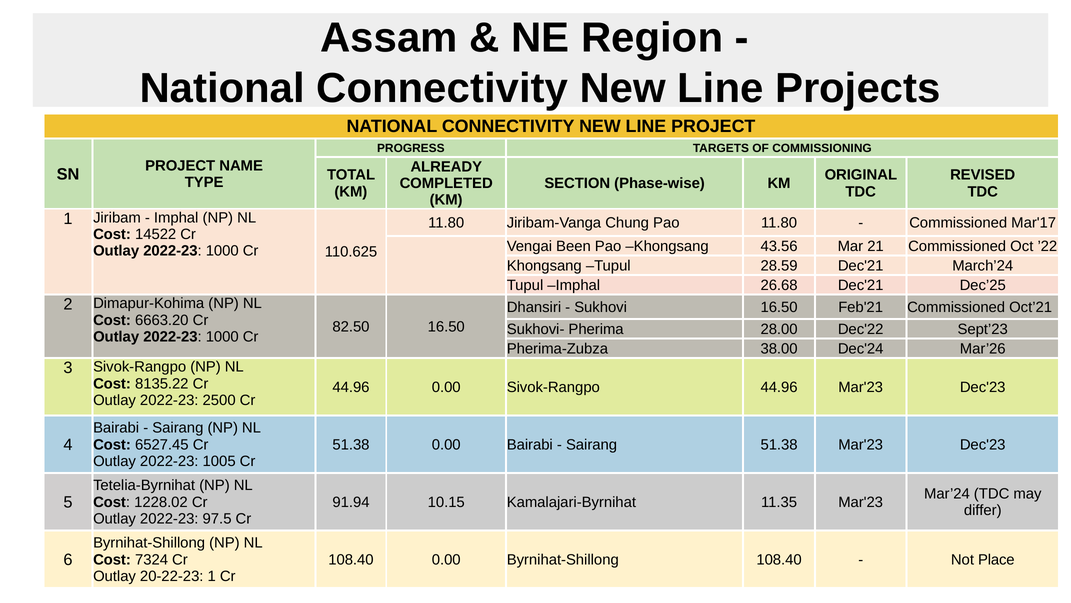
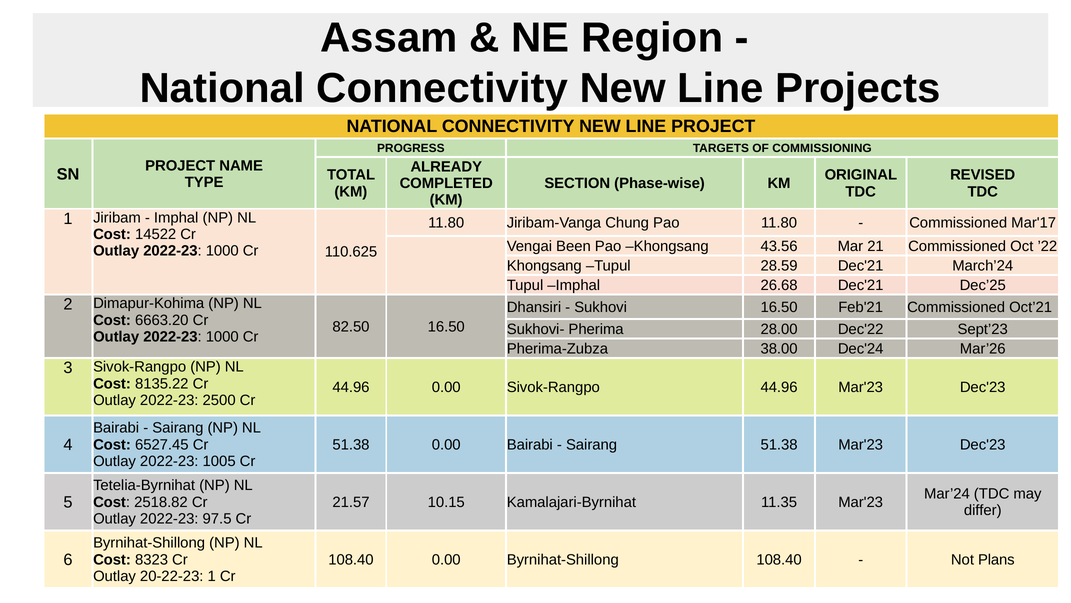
1228.02: 1228.02 -> 2518.82 (161, 502)
91.94: 91.94 -> 21.57 (351, 502)
7324: 7324 -> 8323 (152, 559)
Place: Place -> Plans (996, 559)
